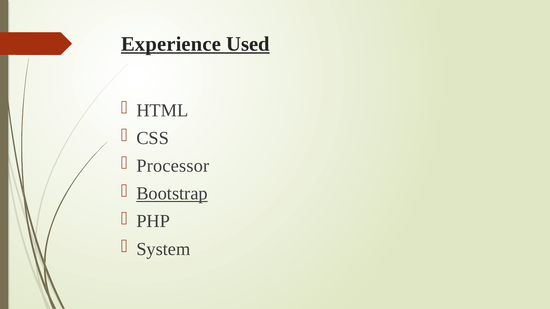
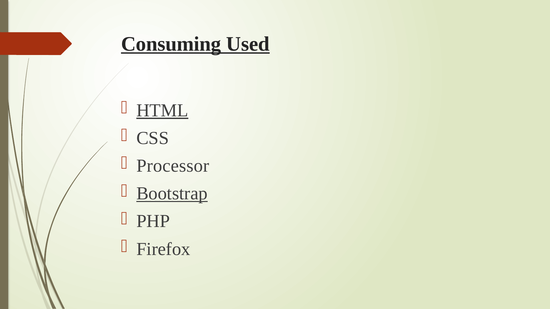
Experience: Experience -> Consuming (171, 44)
HTML underline: none -> present (162, 111)
System: System -> Firefox (163, 249)
